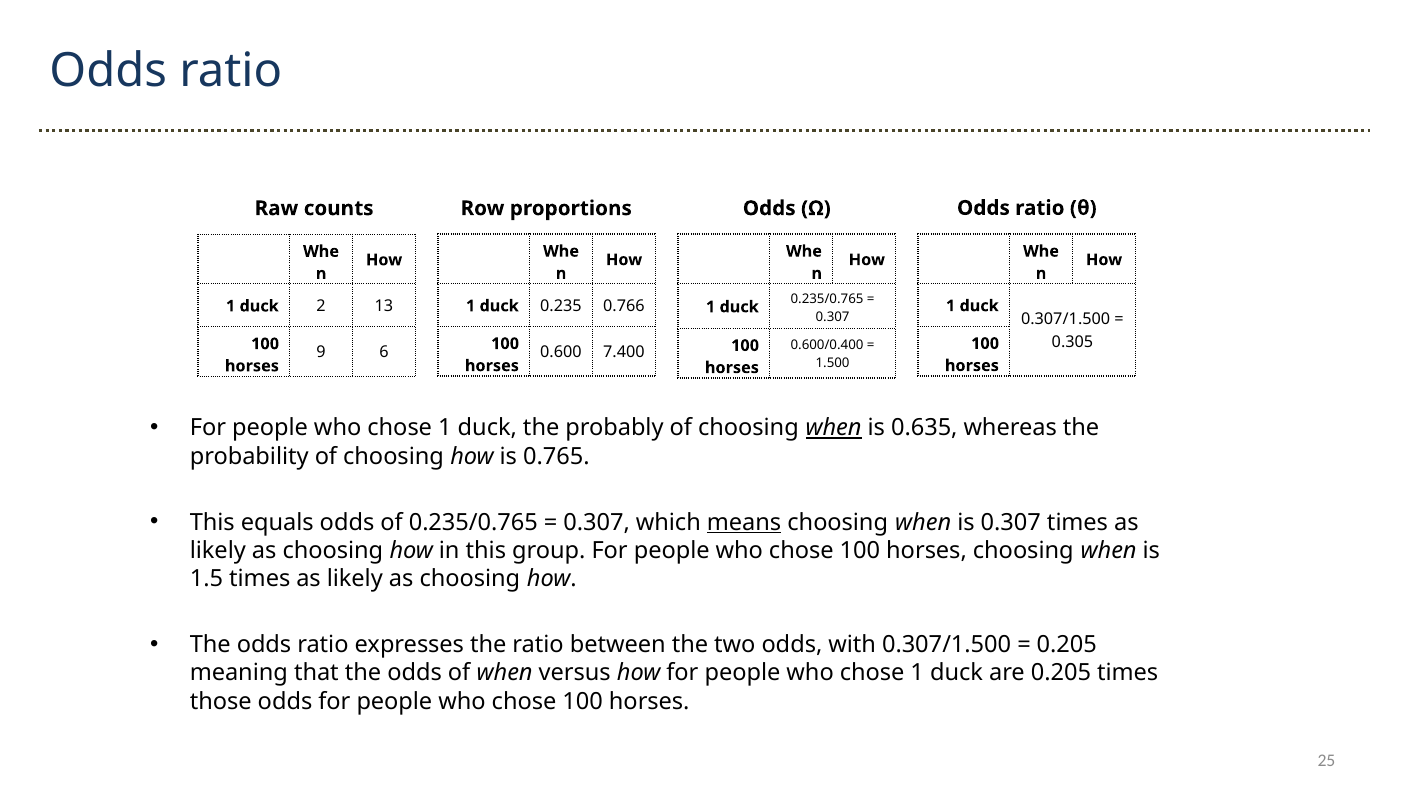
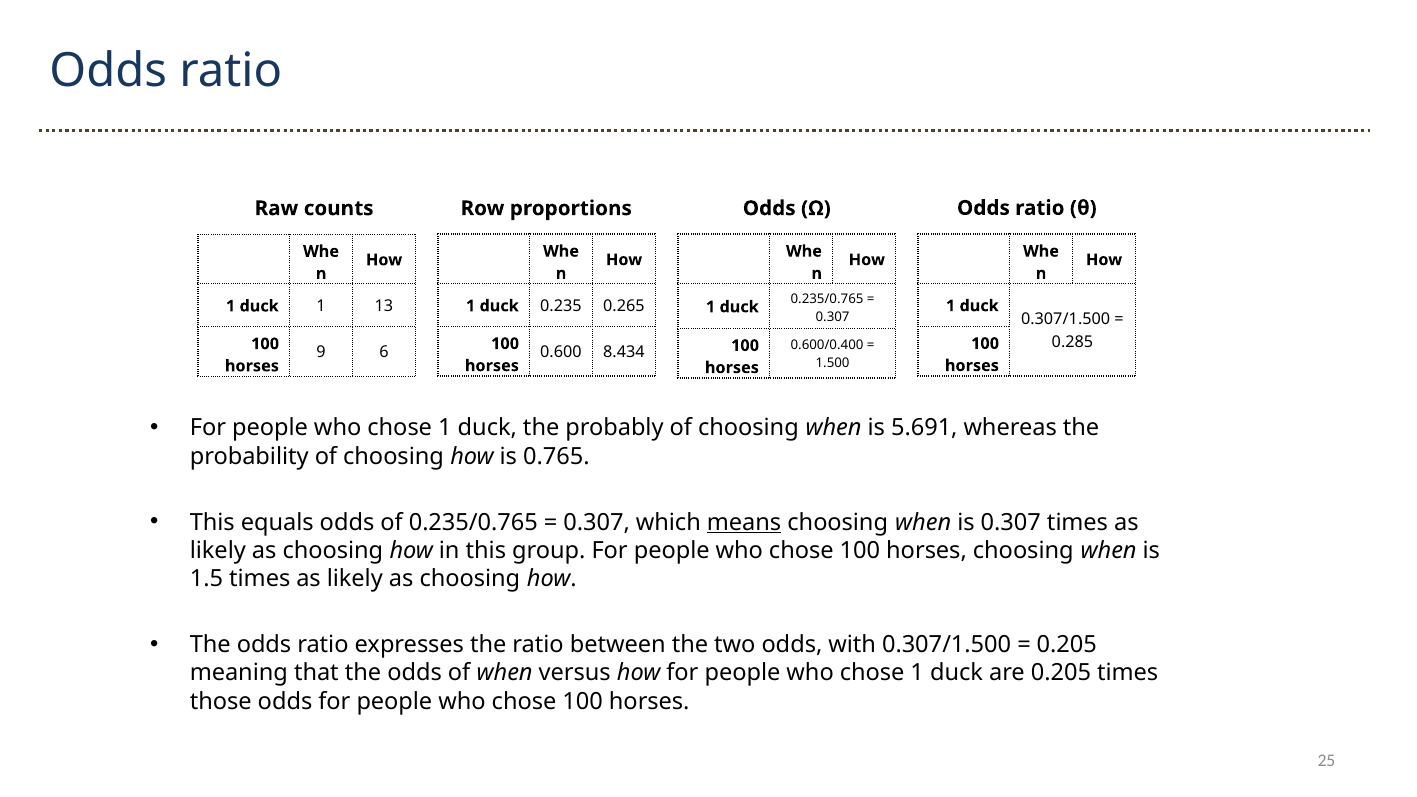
0.766: 0.766 -> 0.265 (624, 306)
duck 2: 2 -> 1 (321, 306)
0.305: 0.305 -> 0.285 (1072, 342)
7.400: 7.400 -> 8.434 (624, 352)
when underline: present -> none (834, 428)
0.635: 0.635 -> 5.691 (924, 428)
